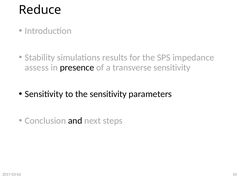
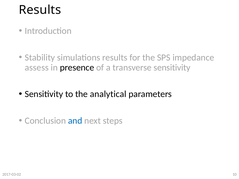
Reduce: Reduce -> Results (40, 10)
the sensitivity: sensitivity -> analytical (108, 94)
and colour: black -> blue (75, 121)
